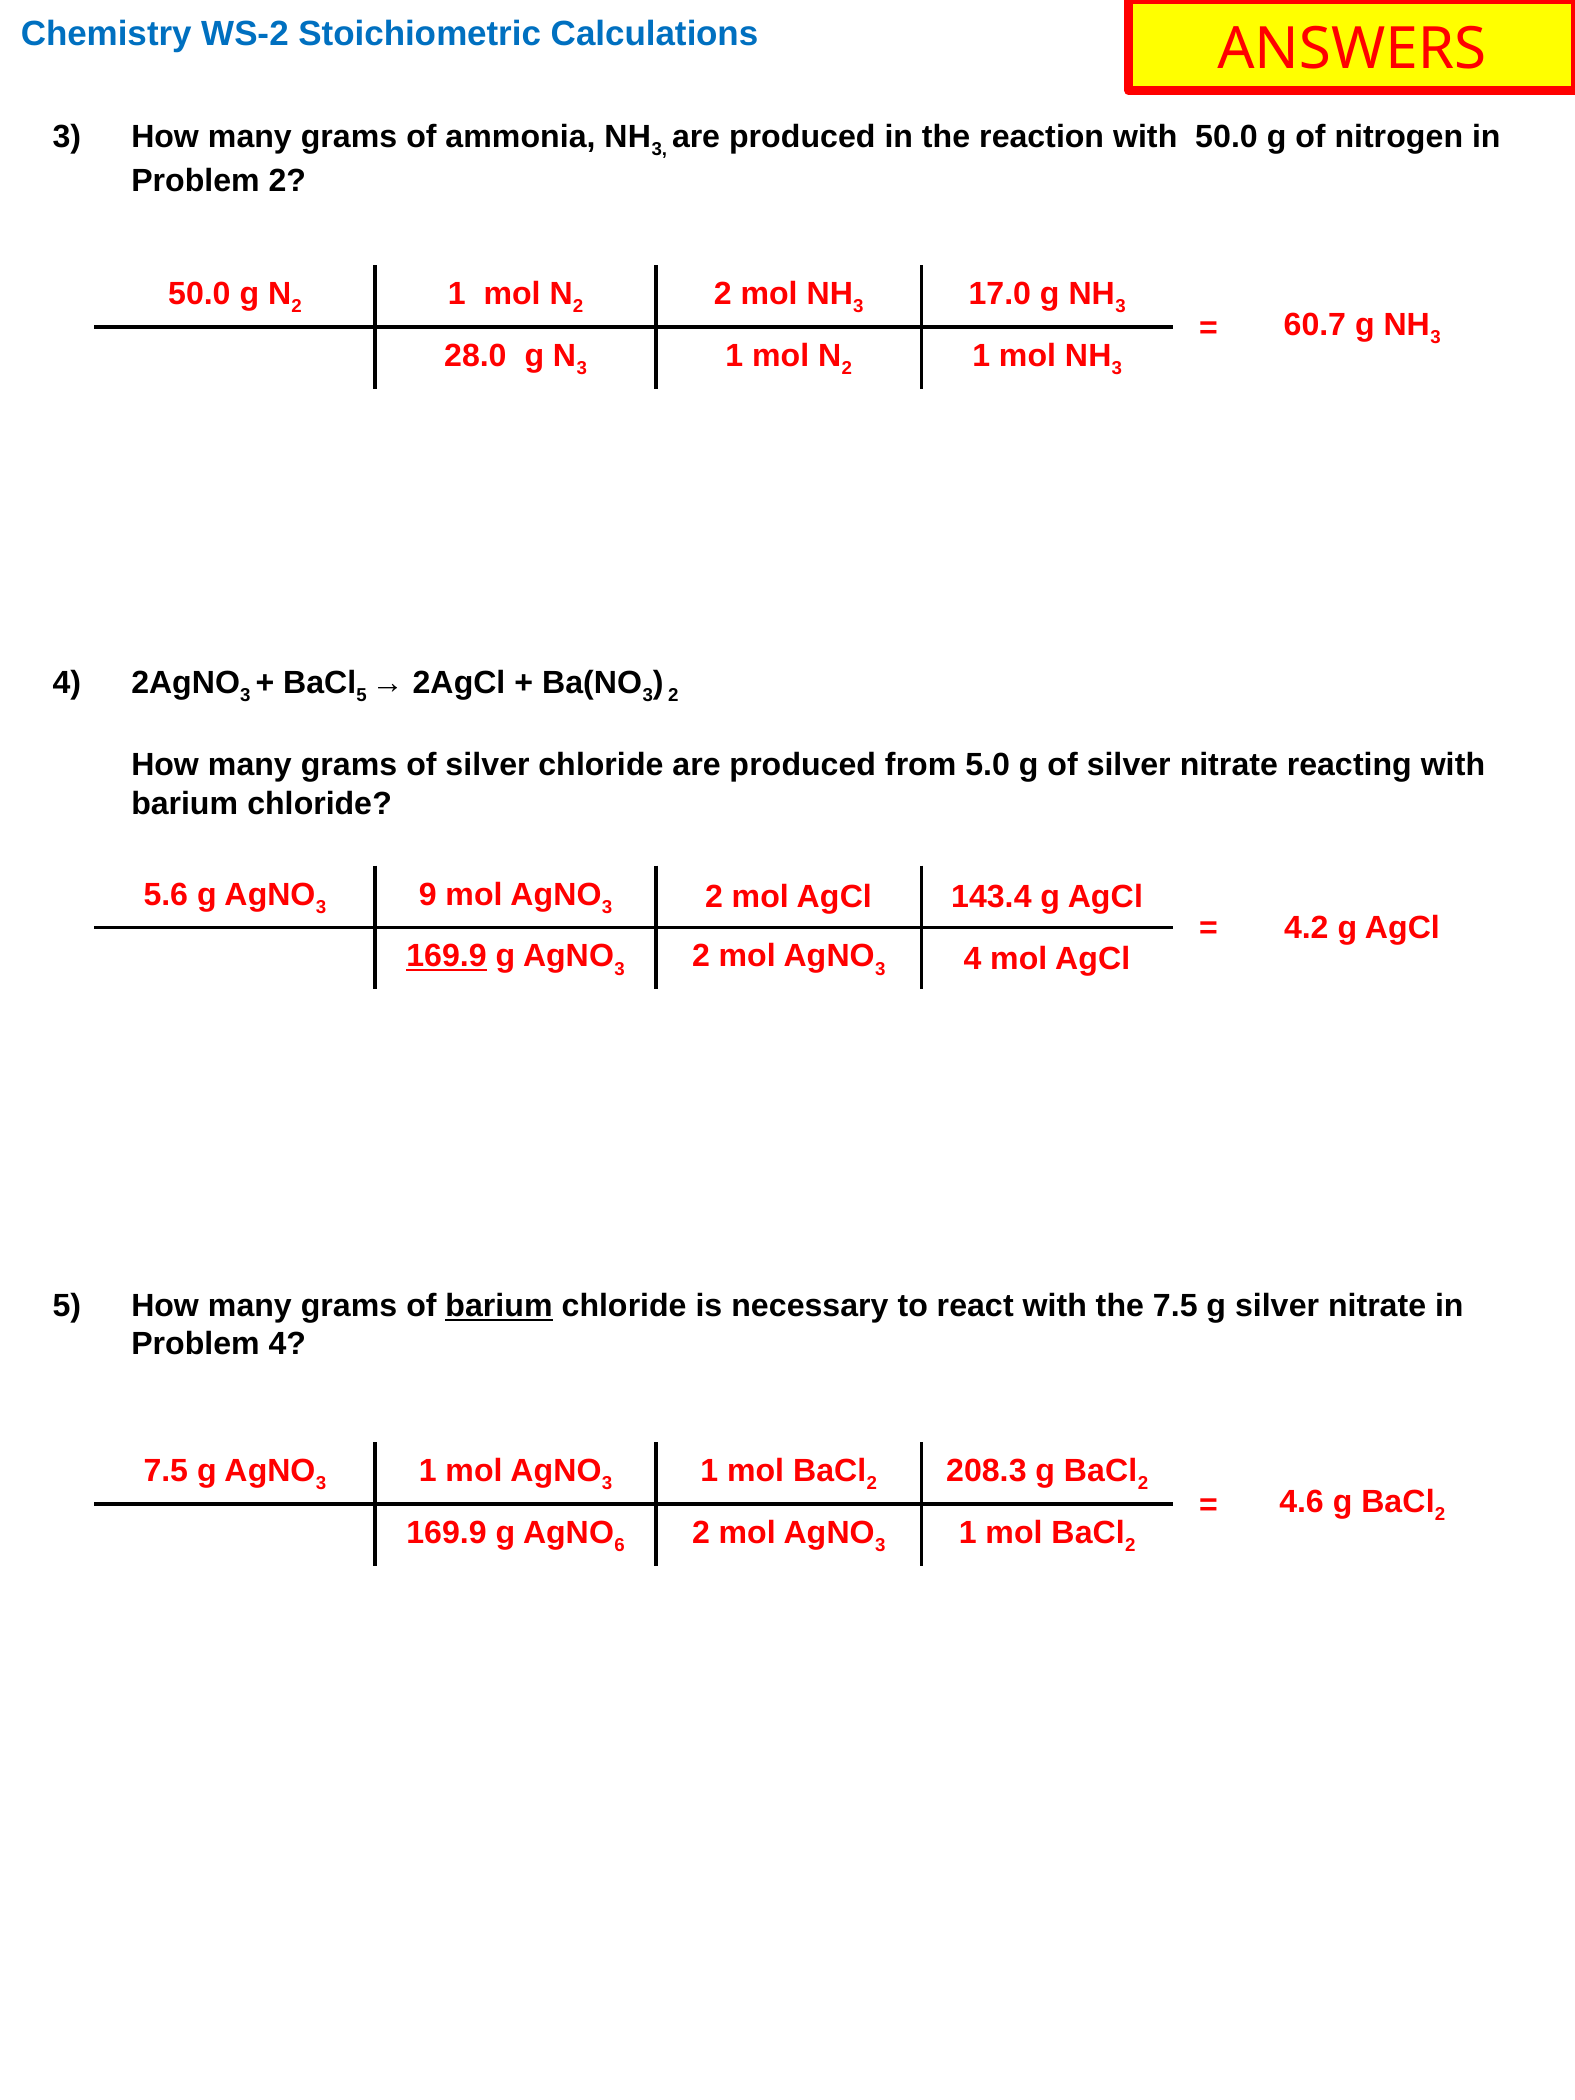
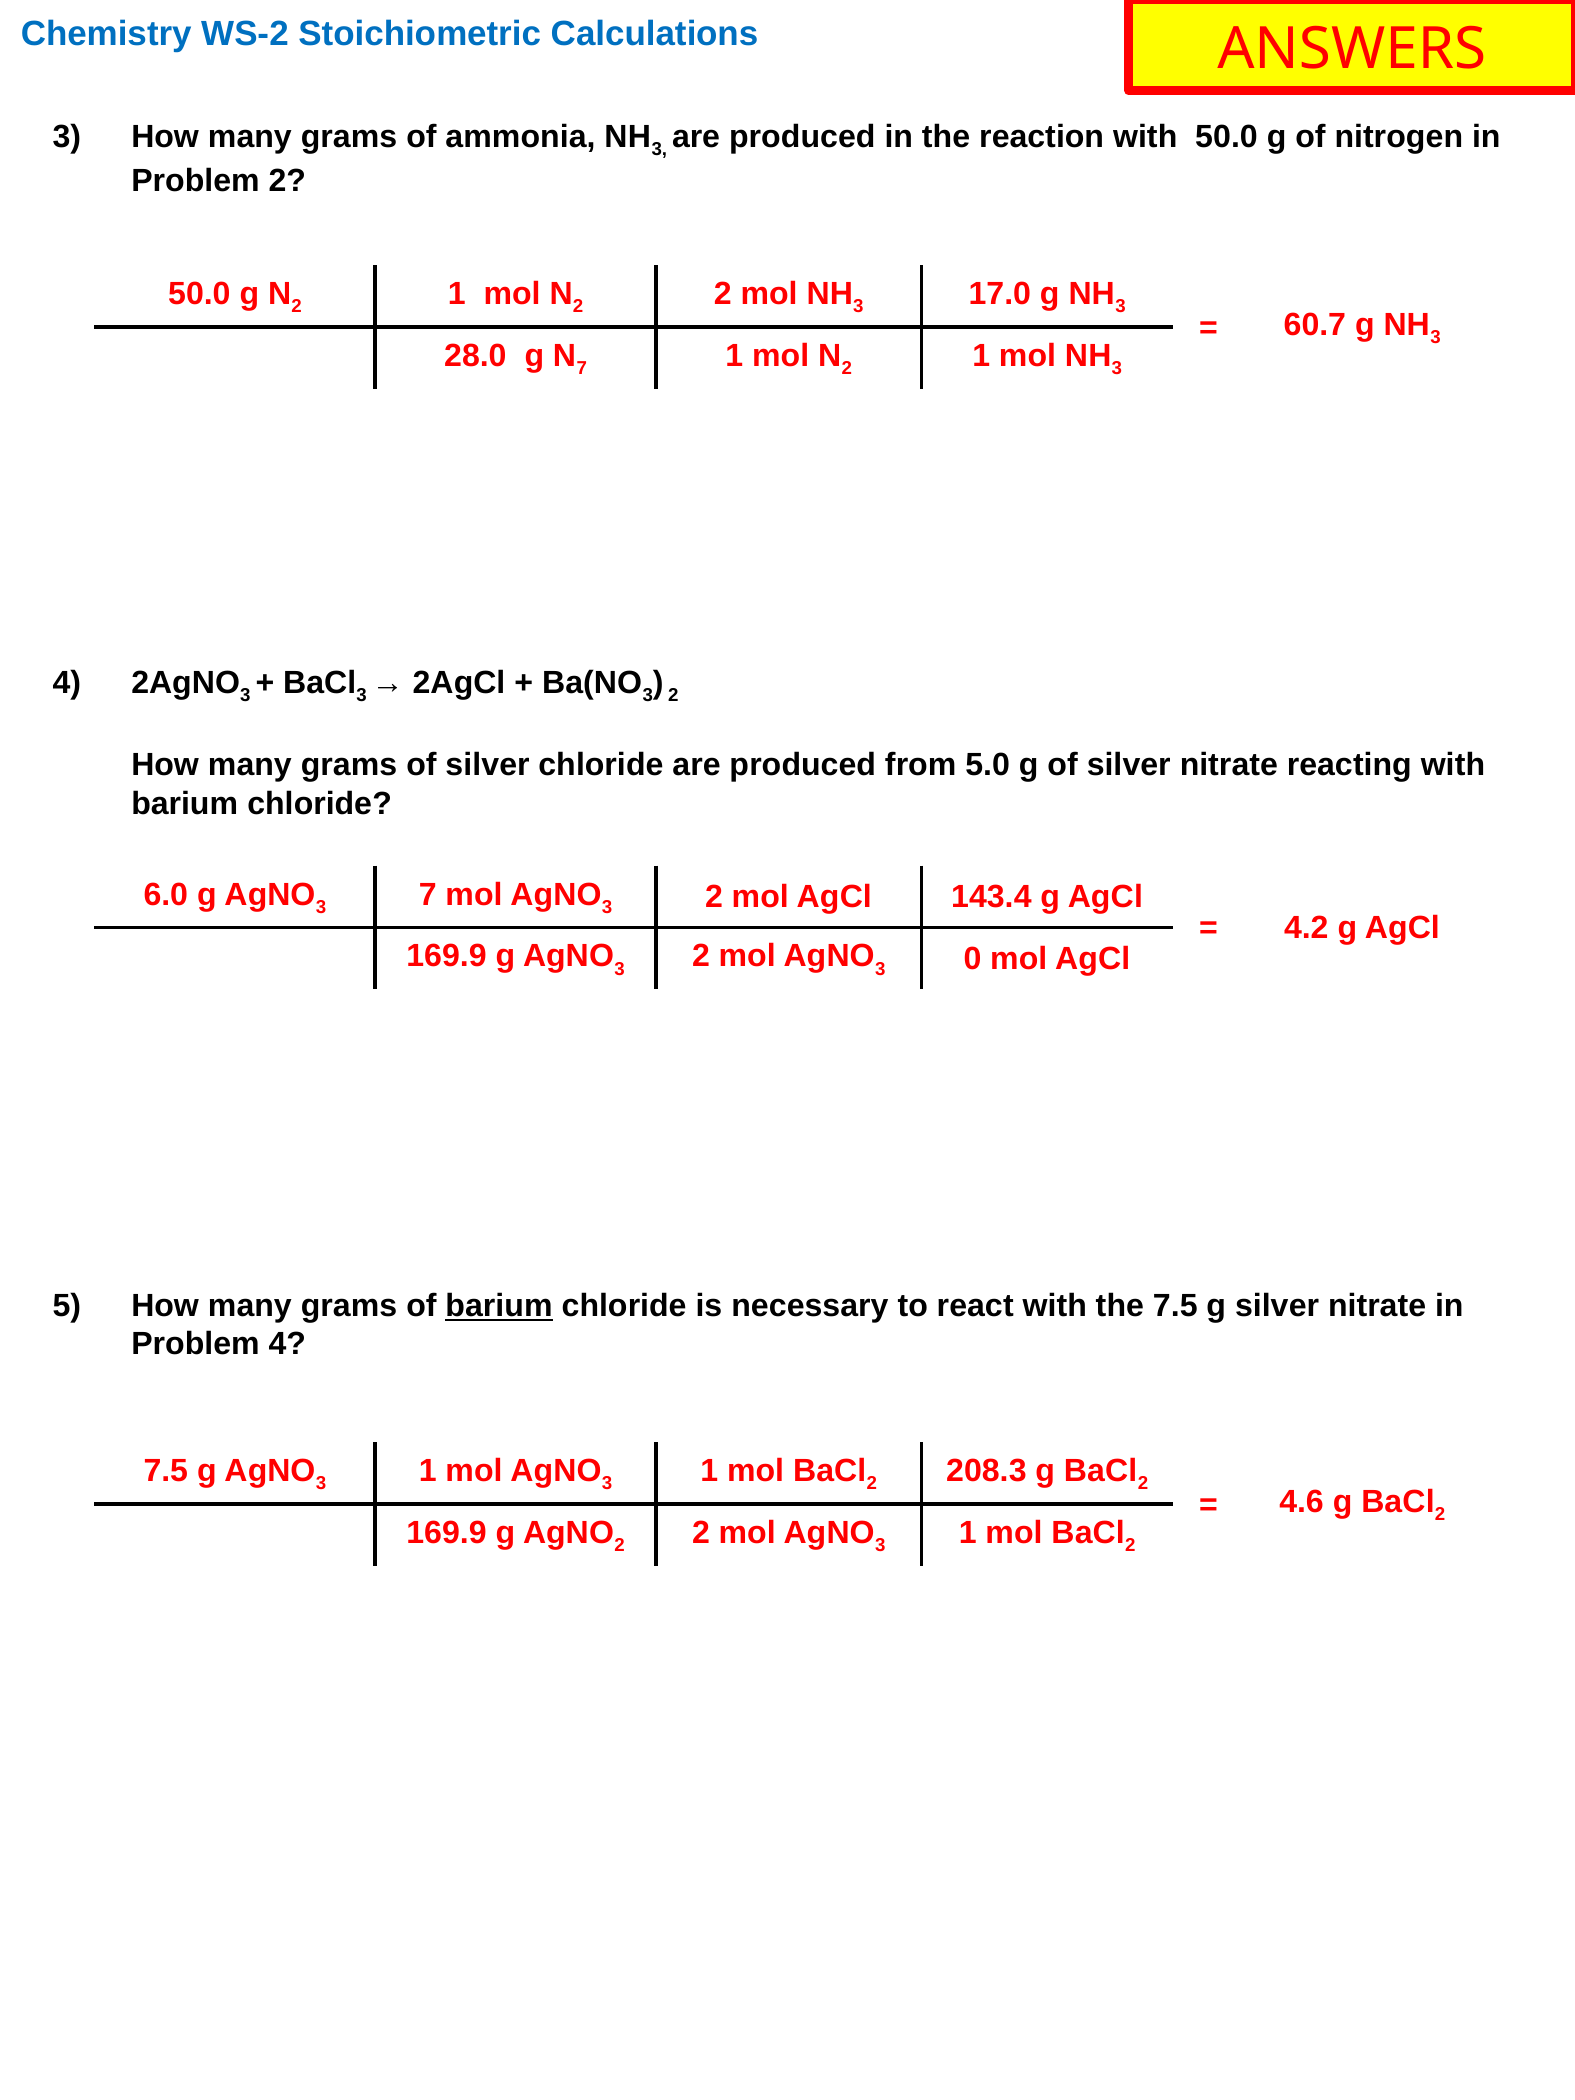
3: 3 -> 7 (582, 369)
5: 5 -> 3 (362, 695)
5.6: 5.6 -> 6.0 (166, 894)
3 9: 9 -> 7 (428, 894)
169.9 underline: present -> none (447, 956)
3 4: 4 -> 0 (973, 959)
6: 6 -> 2 (620, 1545)
